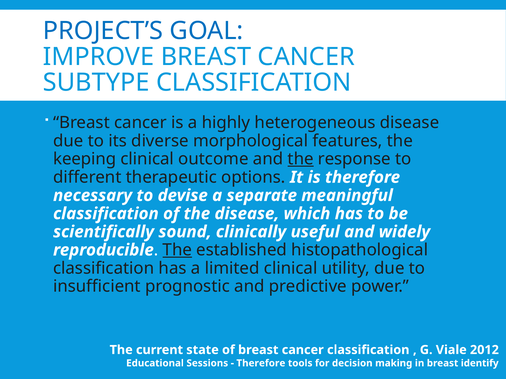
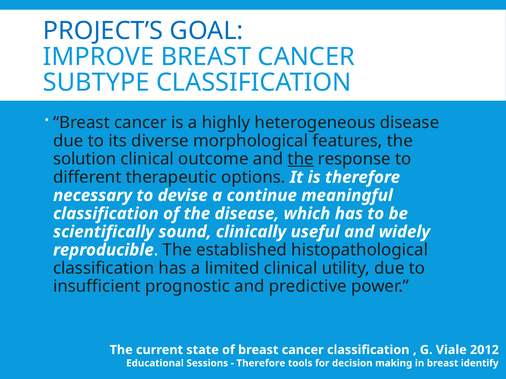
keeping: keeping -> solution (85, 159)
separate: separate -> continue (262, 196)
The underline: present -> none (177, 250)
